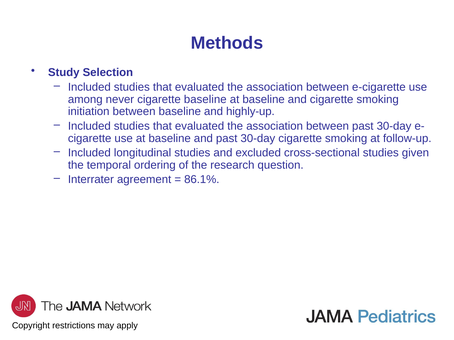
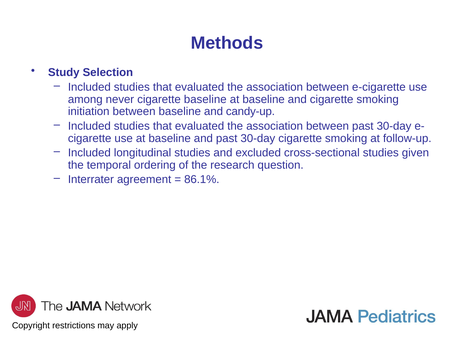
highly-up: highly-up -> candy-up (250, 112)
